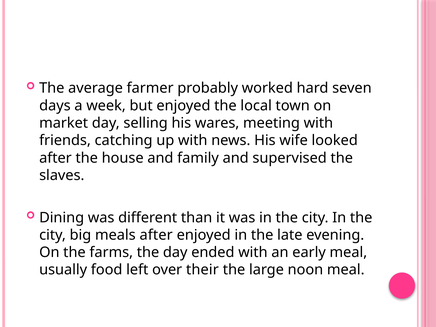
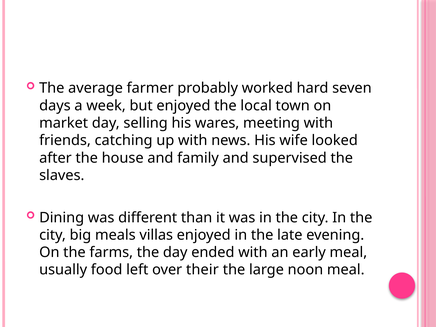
meals after: after -> villas (156, 235)
